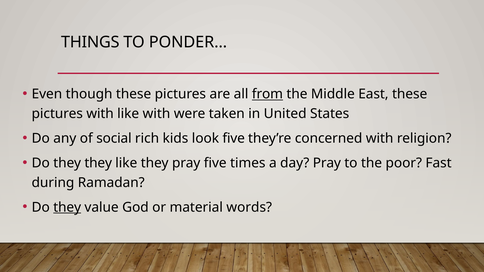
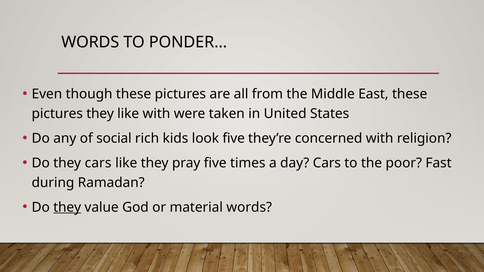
THINGS: THINGS -> WORDS (90, 42)
from underline: present -> none (267, 94)
pictures with: with -> they (100, 114)
they they: they -> cars (98, 163)
day Pray: Pray -> Cars (327, 163)
